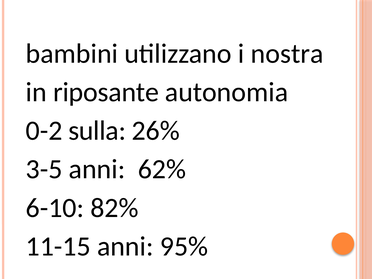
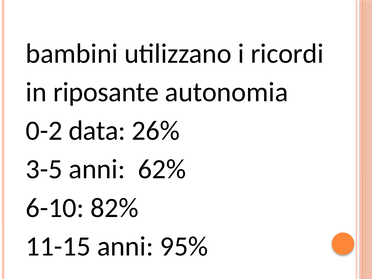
nostra: nostra -> ricordi (287, 54)
sulla: sulla -> data (97, 131)
